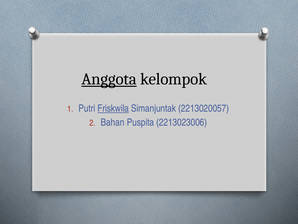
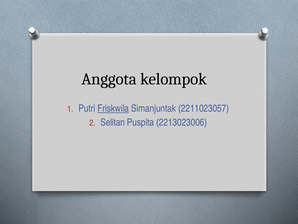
Anggota underline: present -> none (109, 79)
2213020057: 2213020057 -> 2211023057 (204, 108)
Bahan: Bahan -> Selitan (113, 122)
